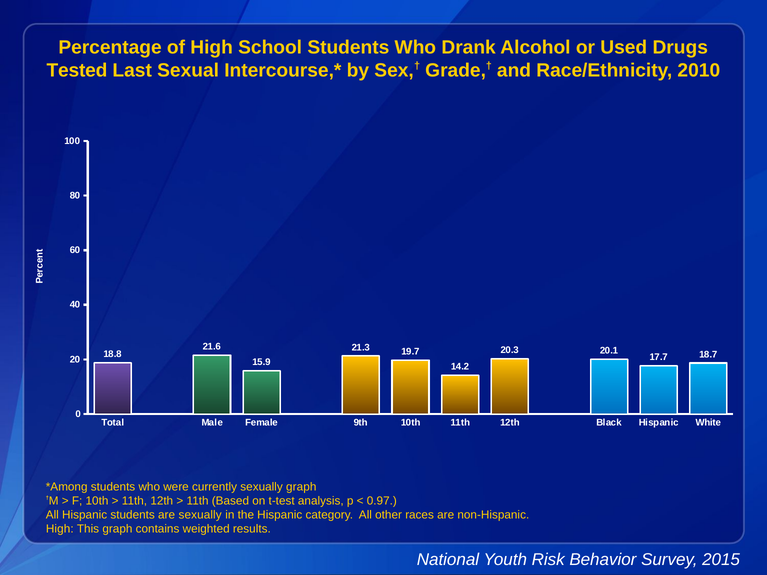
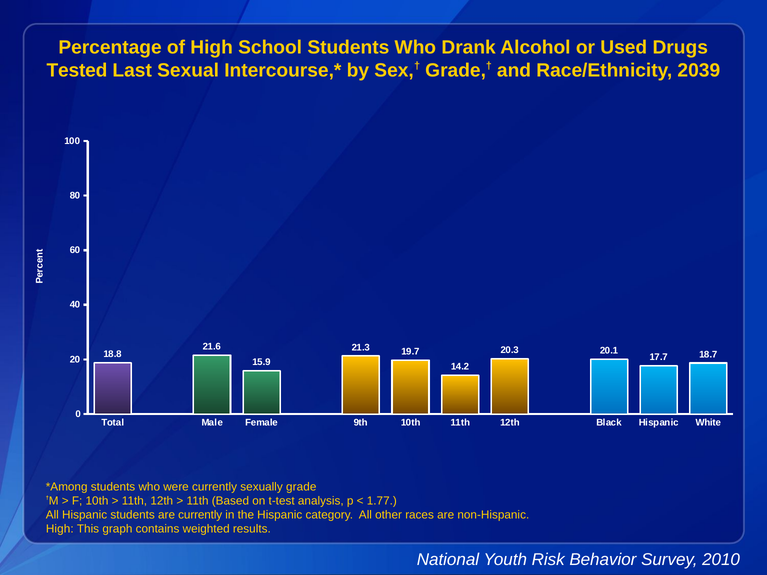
2010: 2010 -> 2039 (699, 70)
sexually graph: graph -> grade (301, 487)
0.97: 0.97 -> 1.77 (382, 501)
are sexually: sexually -> currently (200, 515)
2015: 2015 -> 2010 (721, 560)
